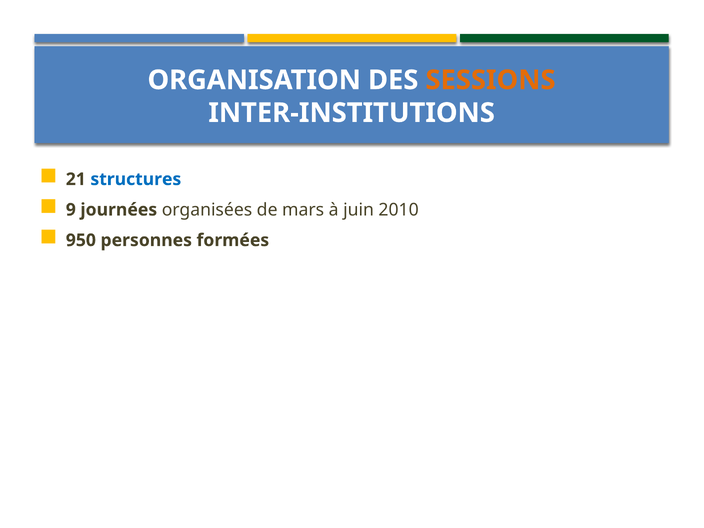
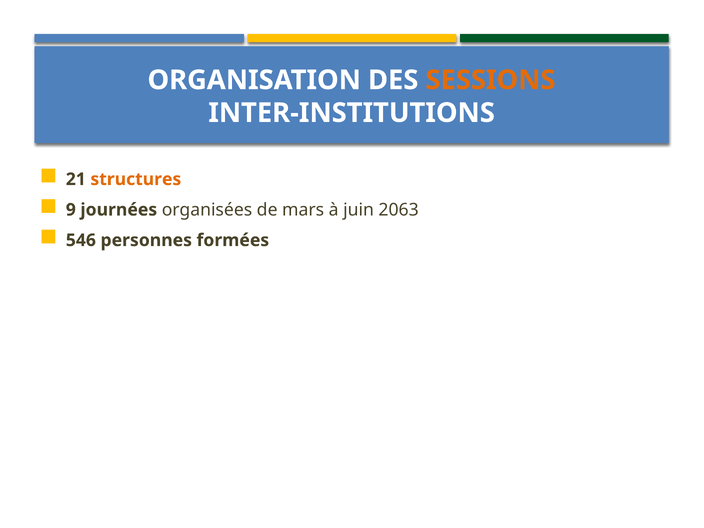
structures colour: blue -> orange (136, 179)
2010: 2010 -> 2063 (399, 210)
950: 950 -> 546 (81, 240)
